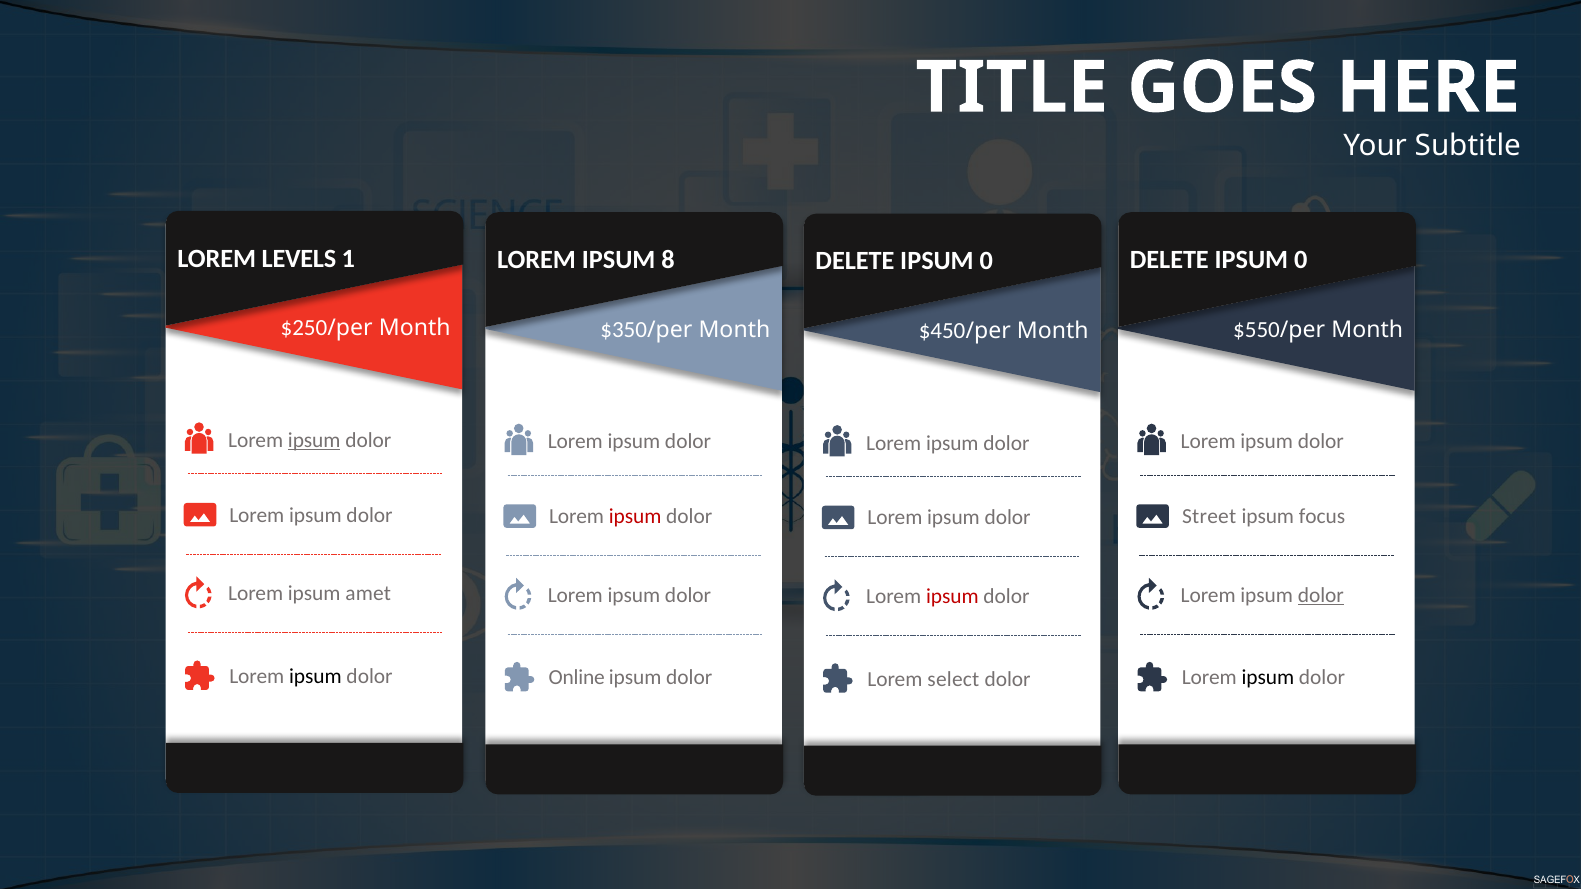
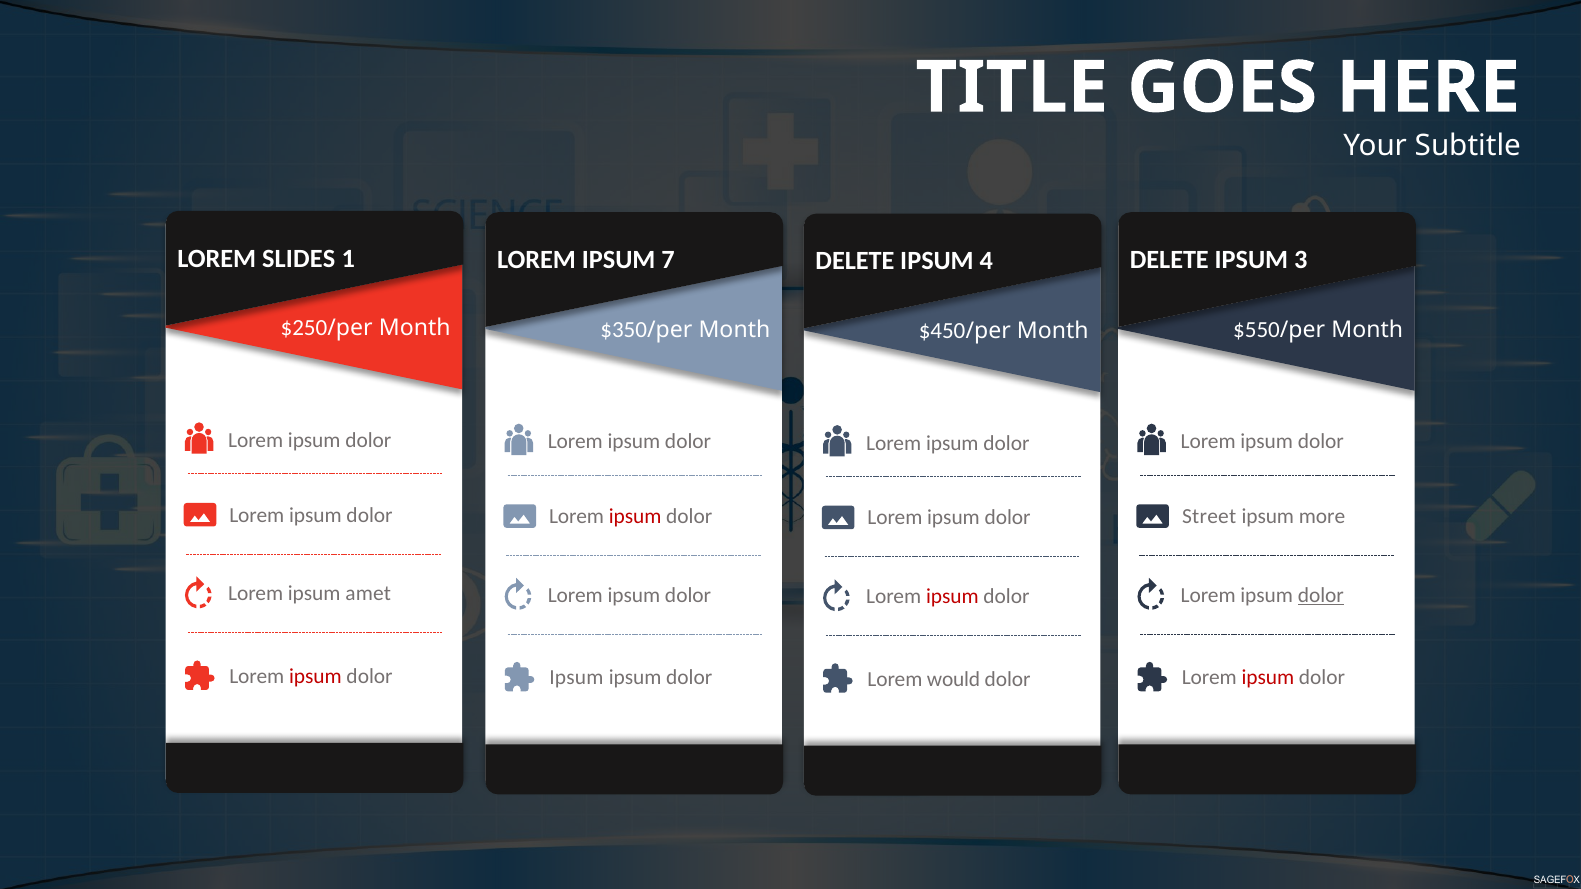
LEVELS: LEVELS -> SLIDES (299, 259)
8: 8 -> 7 (668, 260)
0: 0 -> 3 (1301, 260)
0: 0 -> 4 (986, 261)
ipsum underline: present -> none (314, 441)
focus: focus -> more (1322, 517)
ipsum colour: black -> red (315, 677)
Online: Online -> Ipsum (576, 678)
ipsum colour: black -> red (1268, 678)
select: select -> would (954, 680)
